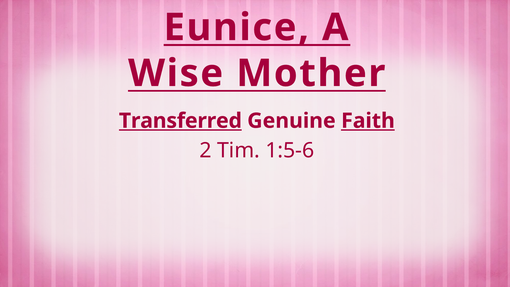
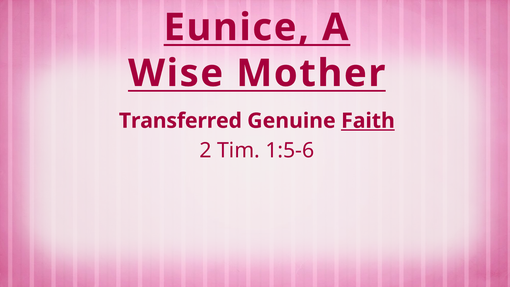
Transferred underline: present -> none (180, 121)
